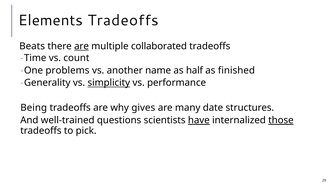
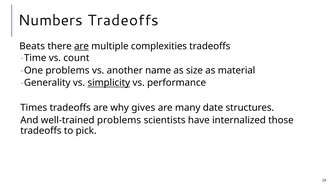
Elements: Elements -> Numbers (50, 20)
collaborated: collaborated -> complexities (159, 46)
half: half -> size (194, 70)
finished: finished -> material (237, 70)
Being: Being -> Times (34, 108)
well-trained questions: questions -> problems (119, 120)
have underline: present -> none (199, 120)
those underline: present -> none (281, 120)
